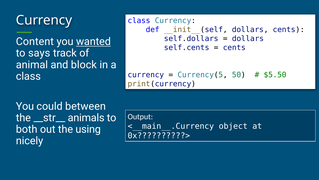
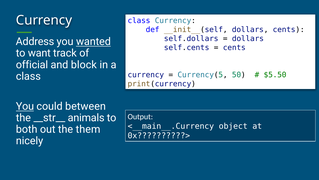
Content: Content -> Address (35, 42)
says: says -> want (39, 53)
animal: animal -> official (32, 65)
You underline: none -> present (25, 106)
using: using -> them (88, 129)
